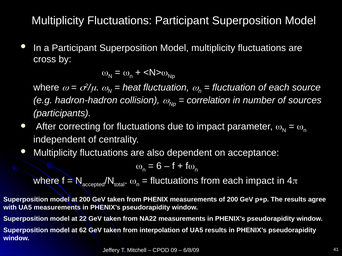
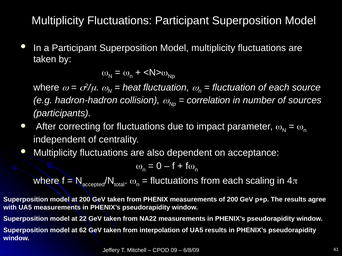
cross: cross -> taken (45, 59)
6: 6 -> 0 (159, 166)
each impact: impact -> scaling (260, 181)
